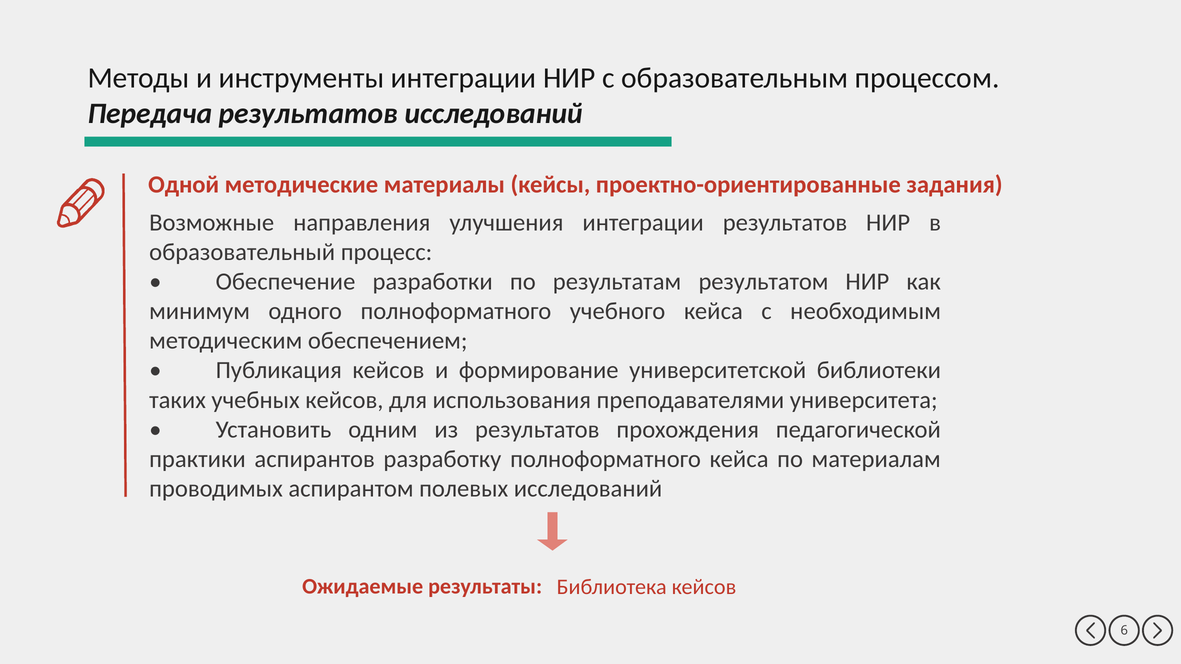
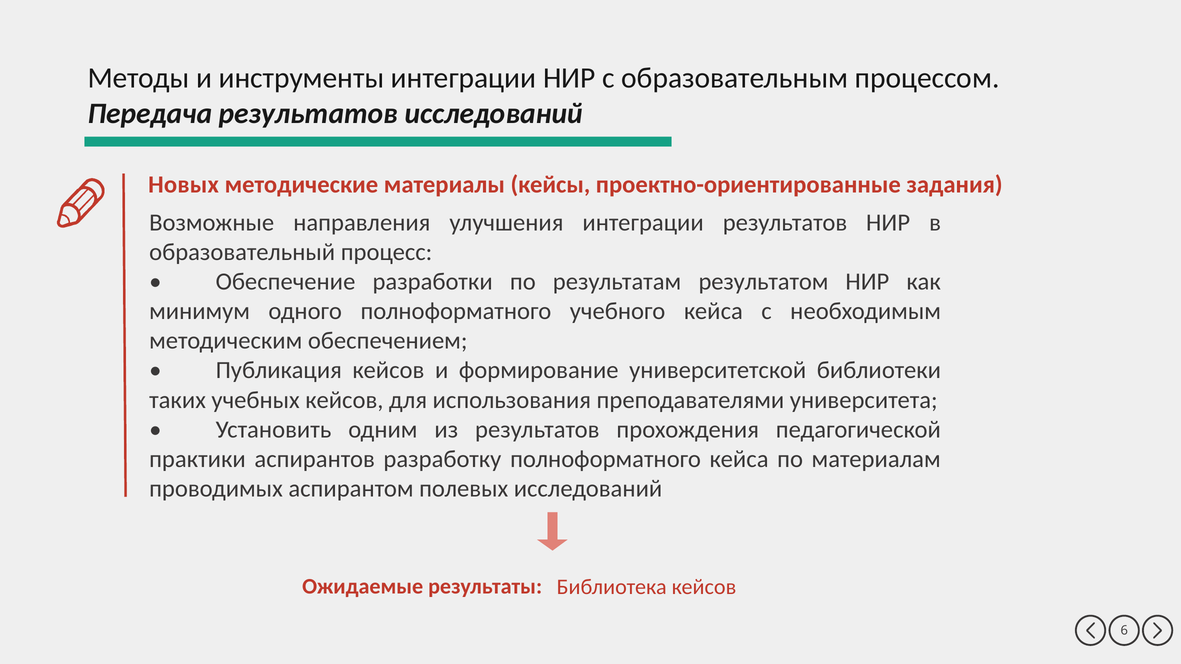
Одной: Одной -> Новых (184, 185)
